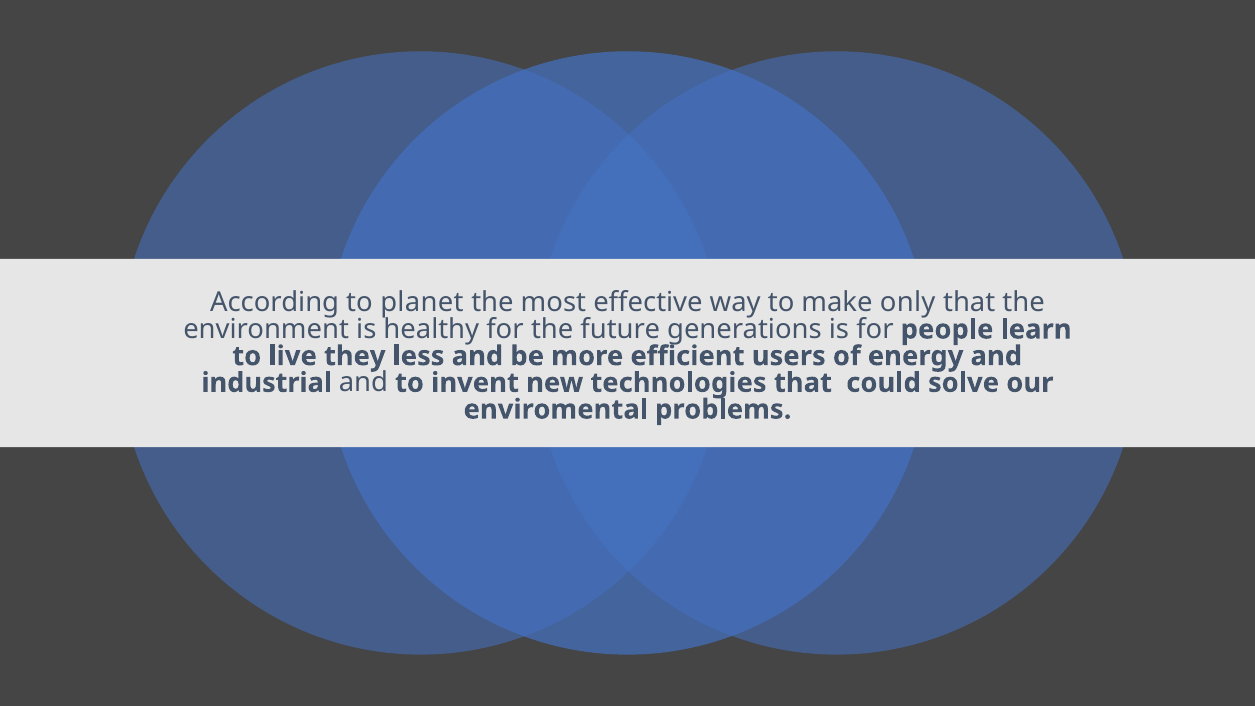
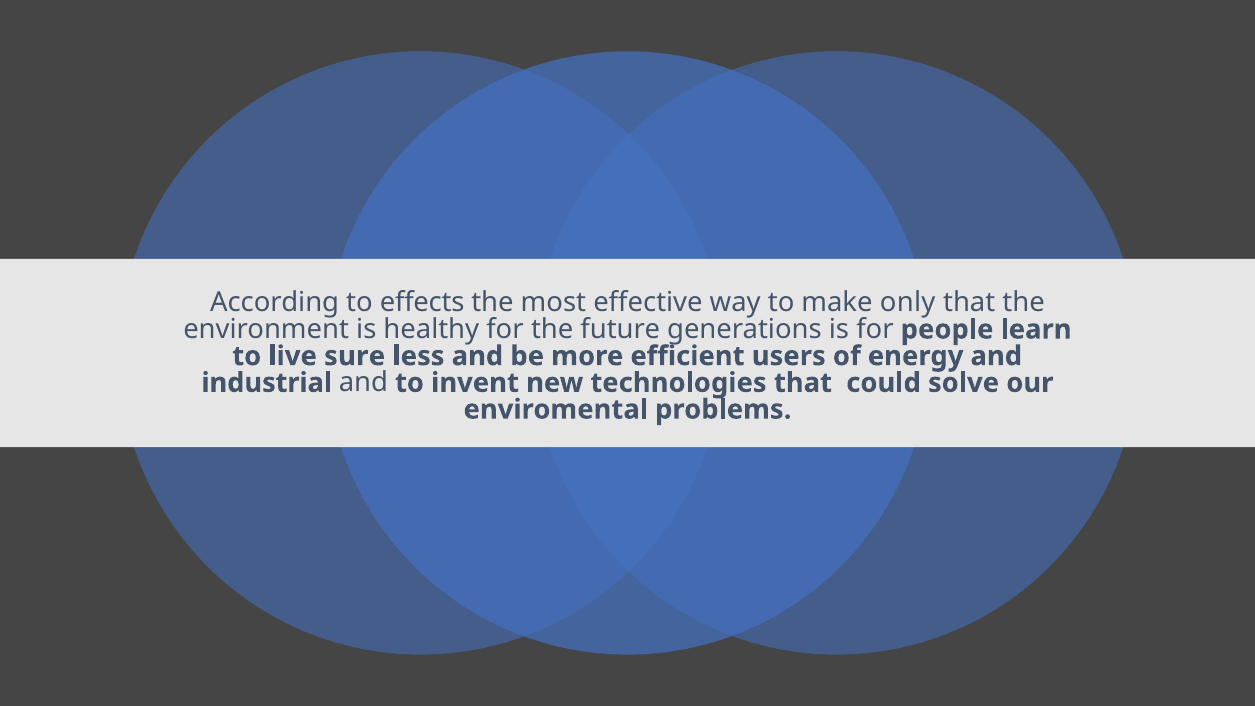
planet: planet -> effects (422, 303)
they: they -> sure (355, 356)
